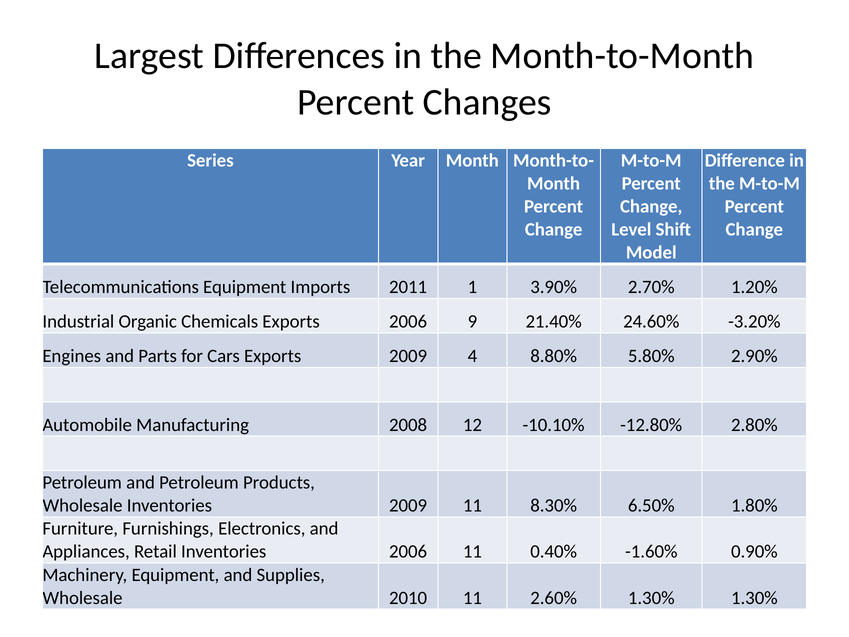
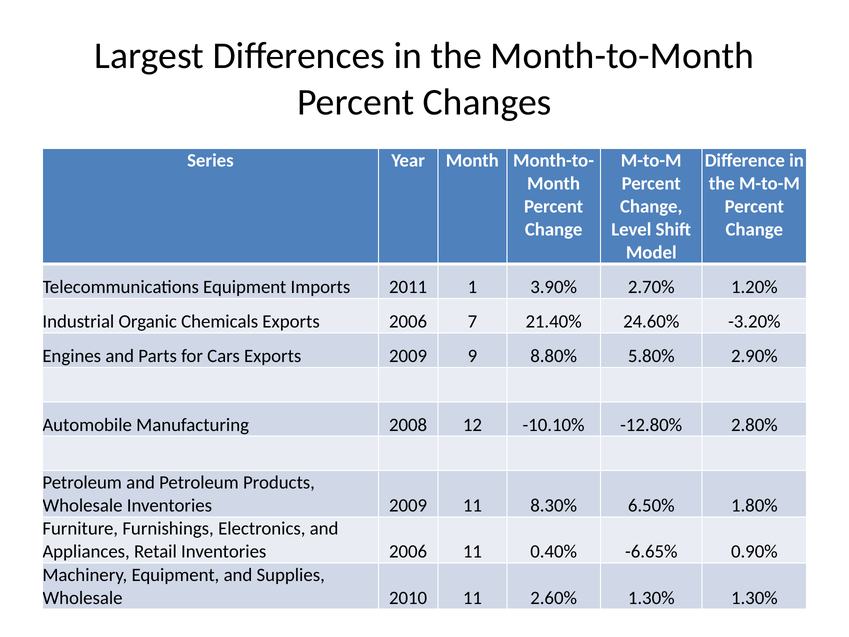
9: 9 -> 7 (472, 321)
4: 4 -> 9 (472, 356)
-1.60%: -1.60% -> -6.65% (651, 552)
